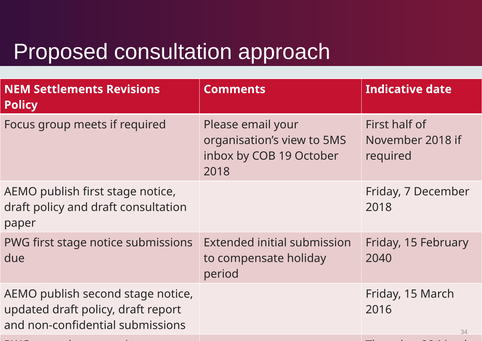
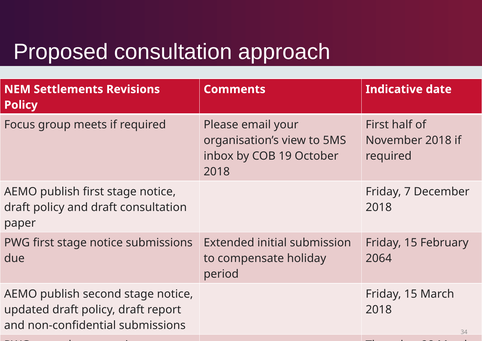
2040: 2040 -> 2064 (379, 258)
2016: 2016 -> 2018 (379, 309)
